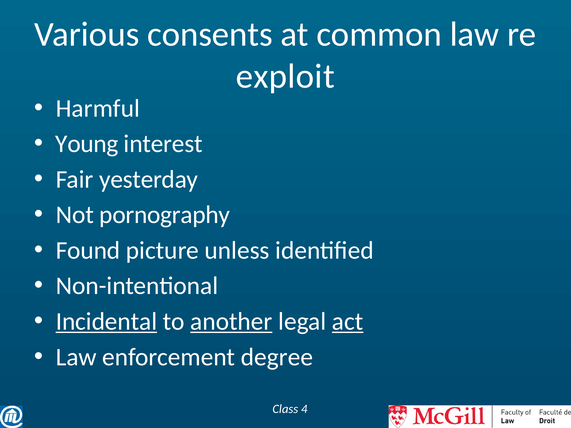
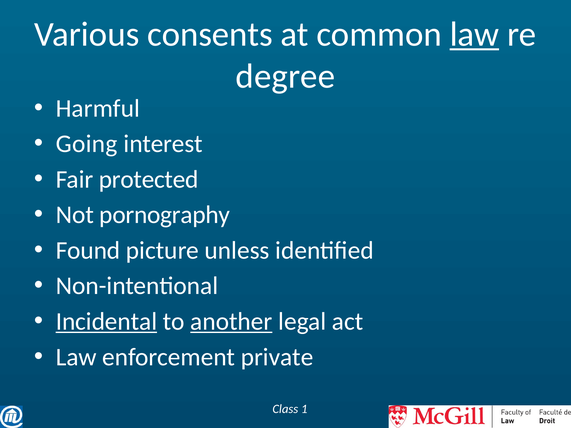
law underline: none -> present (474, 34)
exploit: exploit -> degree (285, 76)
Young: Young -> Going (87, 144)
yesterday: yesterday -> protected (149, 179)
act underline: present -> none (348, 322)
degree: degree -> private (277, 357)
4: 4 -> 1 (304, 409)
